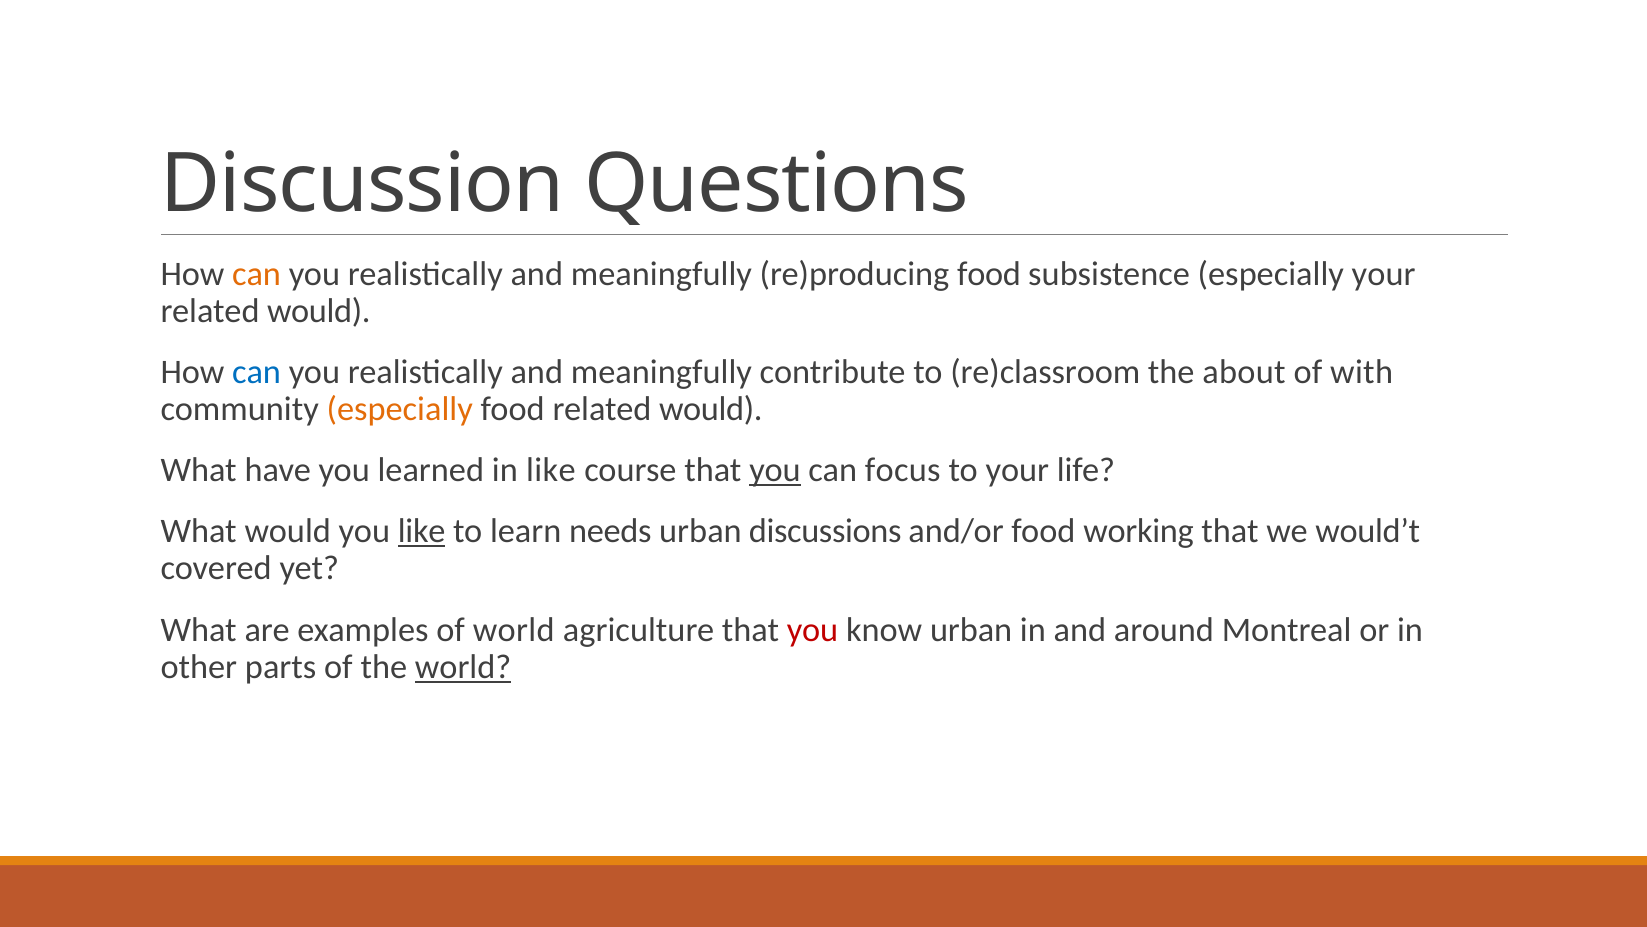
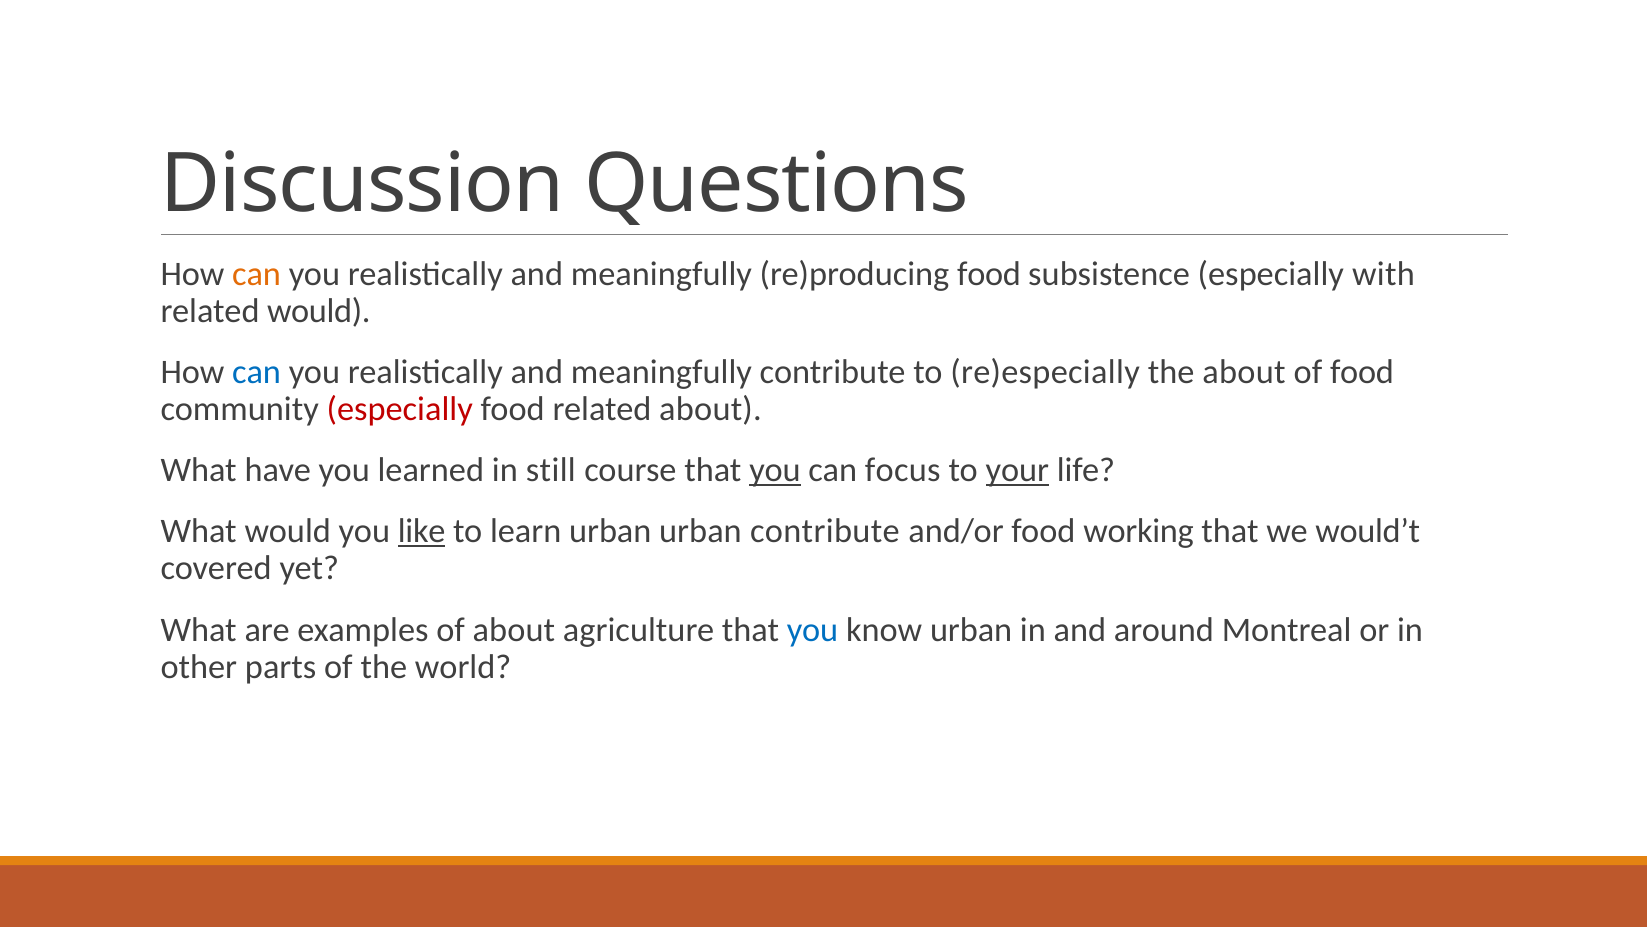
especially your: your -> with (1384, 274)
re)classroom: re)classroom -> re)especially (1045, 372)
of with: with -> food (1362, 372)
especially colour: orange -> red (400, 409)
food related would: would -> about (710, 409)
in like: like -> still (551, 470)
your underline: none -> present (1017, 470)
learn needs: needs -> urban (610, 531)
urban discussions: discussions -> contribute (825, 531)
of world: world -> about (514, 629)
you colour: red -> blue (813, 629)
world underline: present -> none (463, 666)
